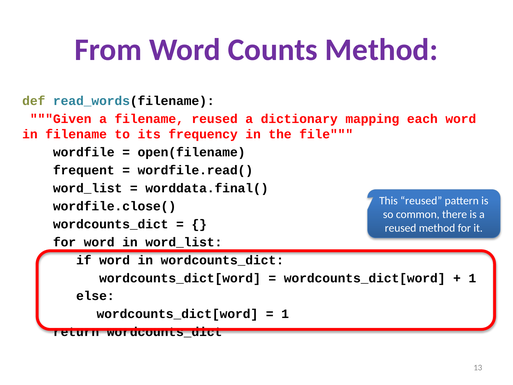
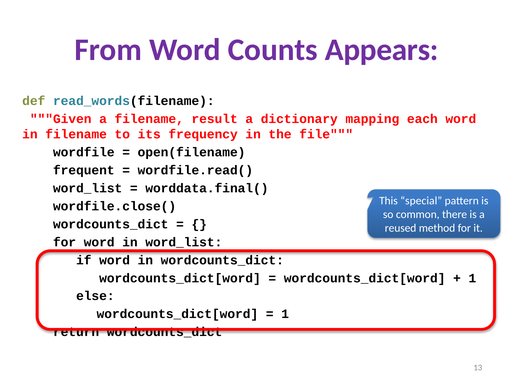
Counts Method: Method -> Appears (382, 50)
filename reused: reused -> result (215, 119)
This reused: reused -> special (421, 201)
